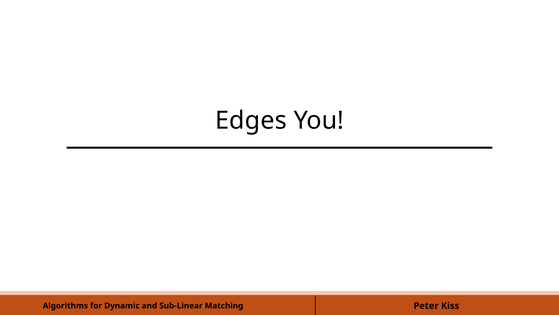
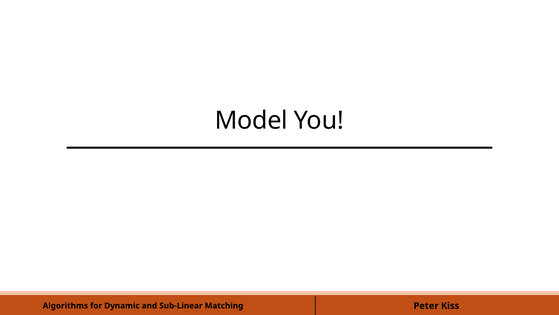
Edges: Edges -> Model (251, 120)
